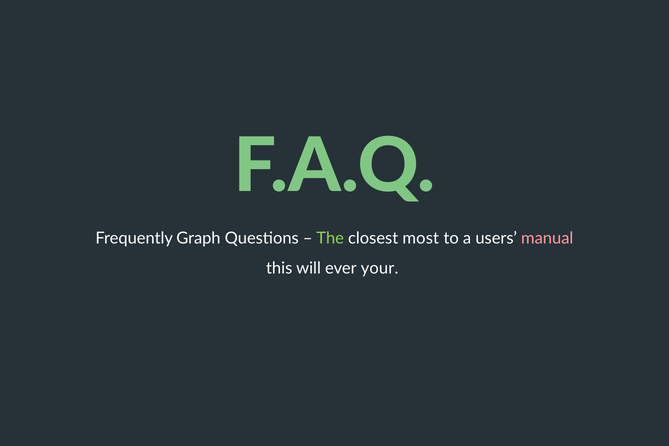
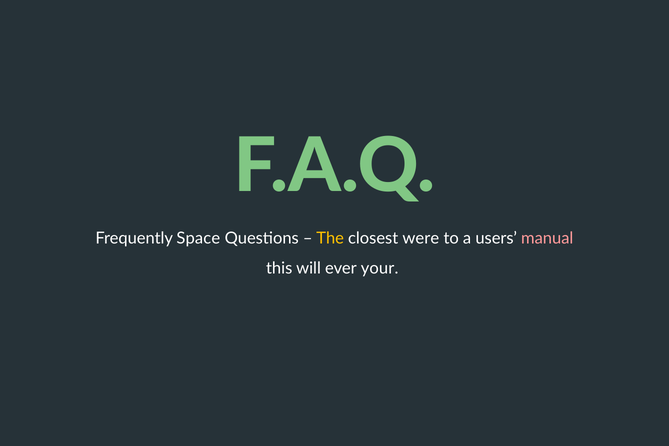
Graph: Graph -> Space (198, 238)
The colour: light green -> yellow (330, 238)
most: most -> were (421, 238)
